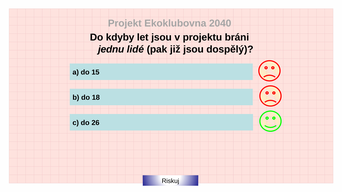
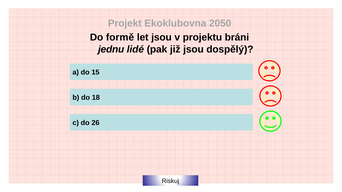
2040: 2040 -> 2050 (220, 23)
kdyby: kdyby -> formě (120, 37)
